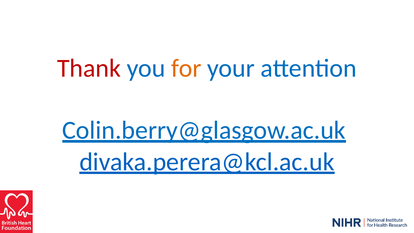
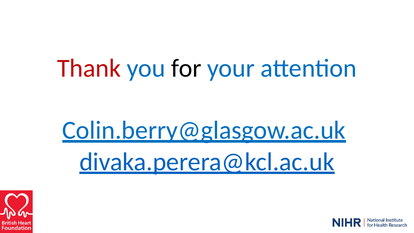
for colour: orange -> black (186, 68)
